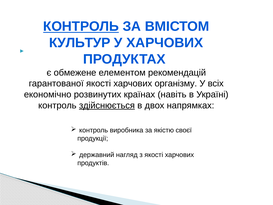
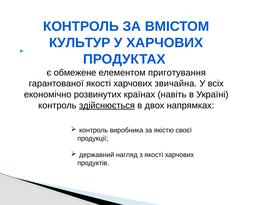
КОНТРОЛЬ underline: present -> none (81, 26)
рекомендацій: рекомендацій -> приготування (177, 73)
організму: організму -> звичайна (176, 83)
